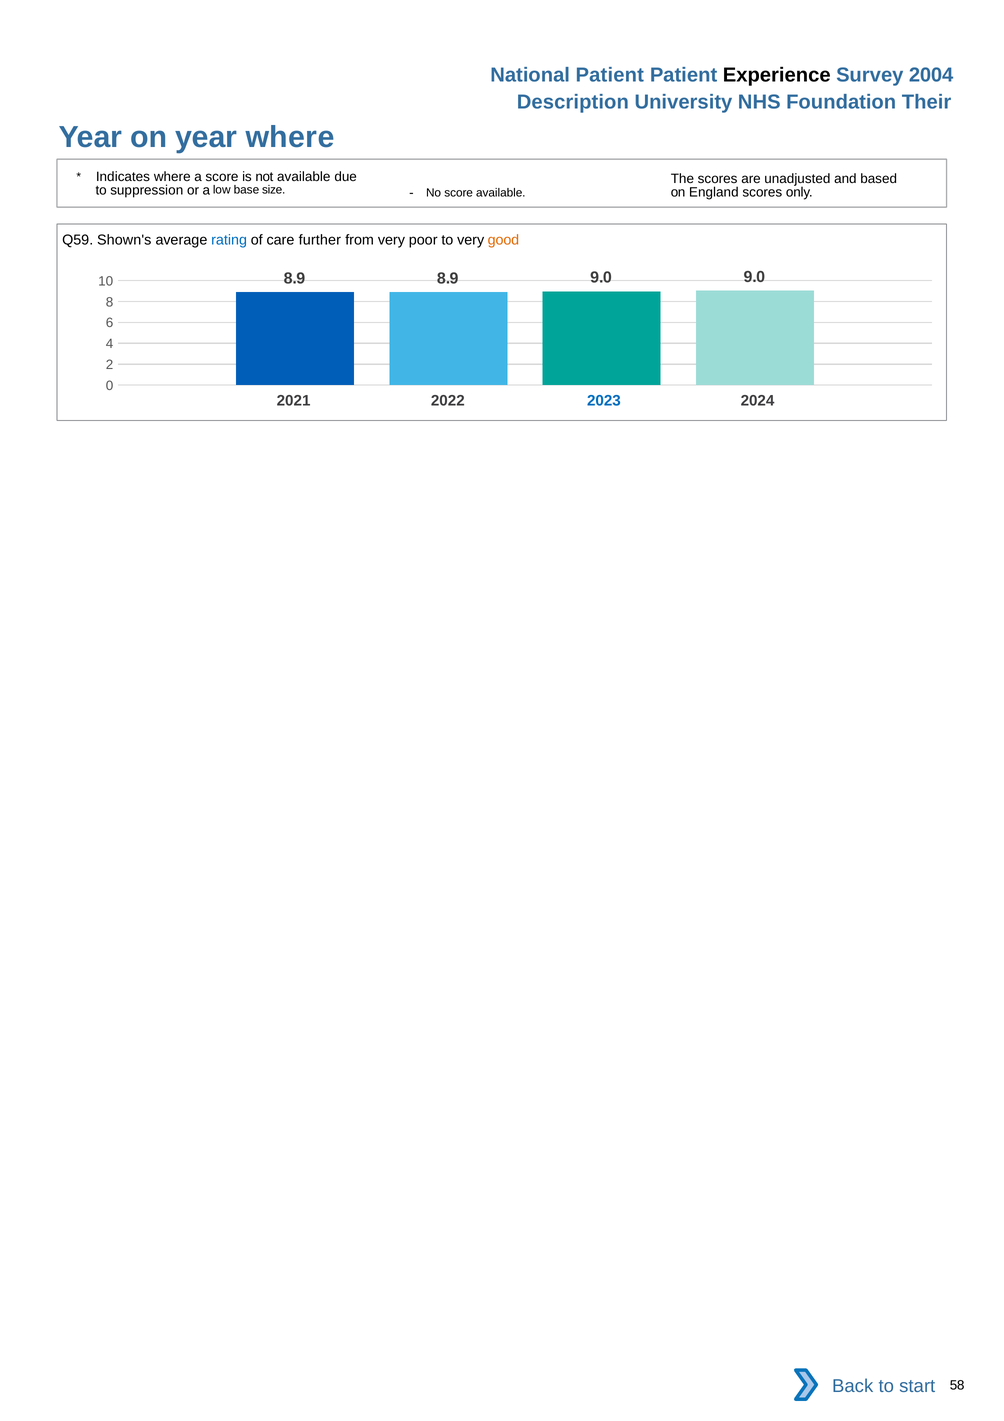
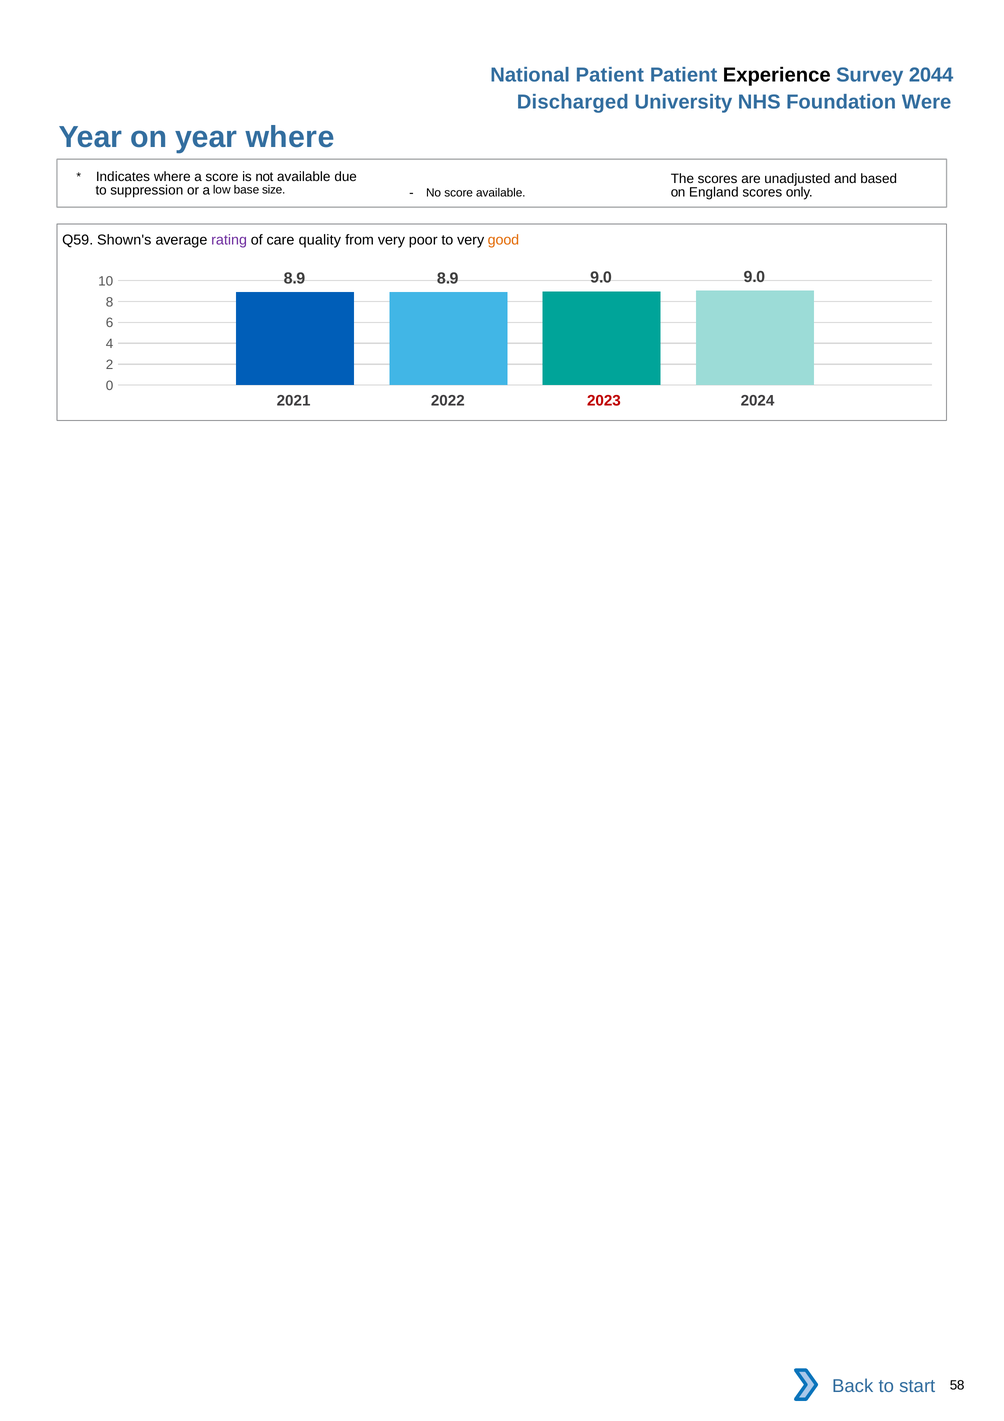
2004: 2004 -> 2044 (931, 75)
Description: Description -> Discharged (573, 102)
Their: Their -> Were (927, 102)
rating colour: blue -> purple (229, 240)
further: further -> quality (320, 240)
2023 colour: blue -> red (604, 400)
